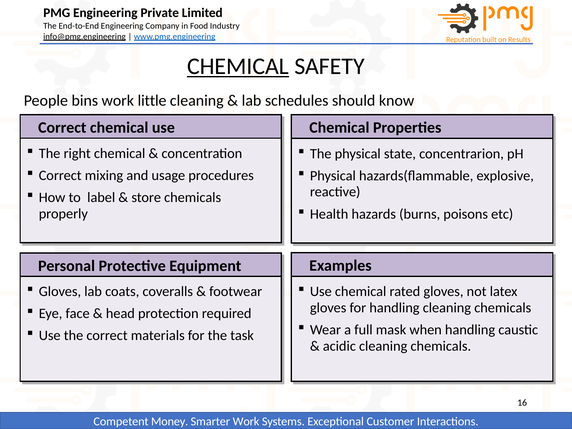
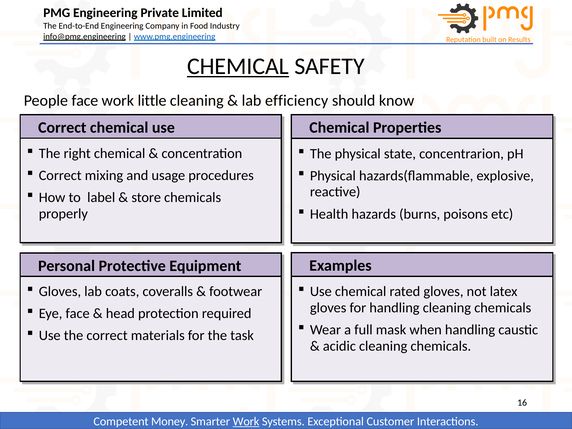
People bins: bins -> face (85, 101)
schedules: schedules -> efficiency (297, 101)
Work underline: none -> present (246, 421)
